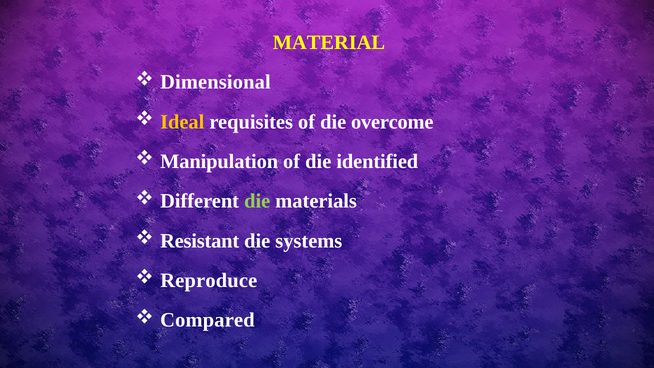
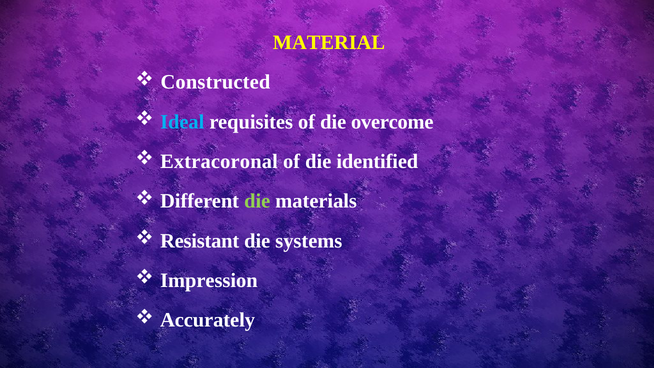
Dimensional: Dimensional -> Constructed (215, 82)
Ideal colour: yellow -> light blue (182, 122)
Manipulation: Manipulation -> Extracoronal (219, 161)
Reproduce: Reproduce -> Impression (209, 280)
Compared: Compared -> Accurately (208, 320)
